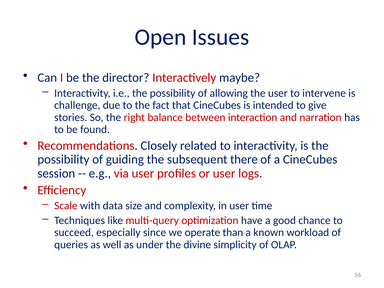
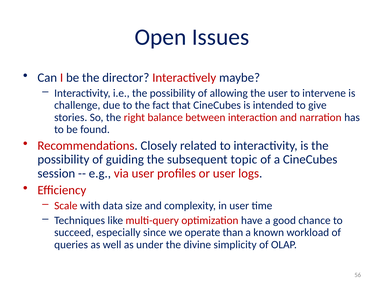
there: there -> topic (244, 159)
